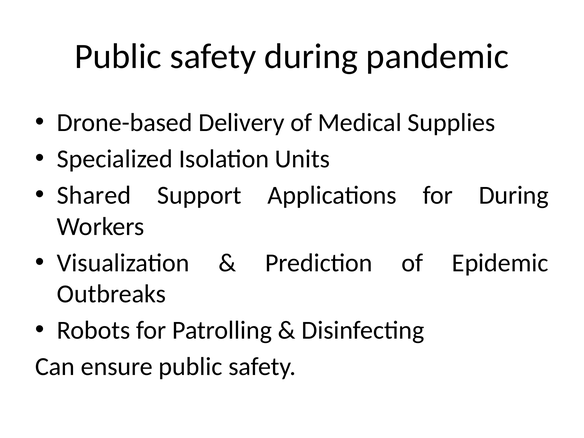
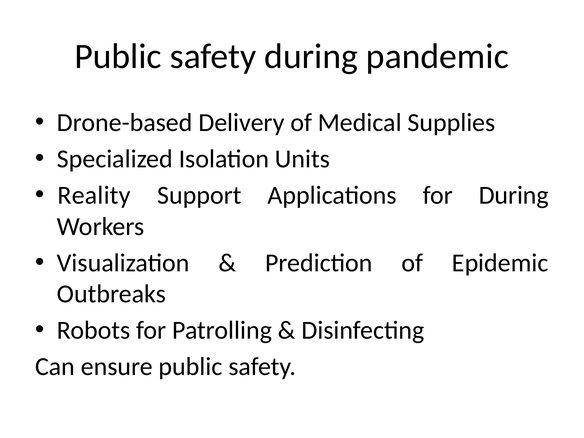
Shared: Shared -> Reality (94, 195)
